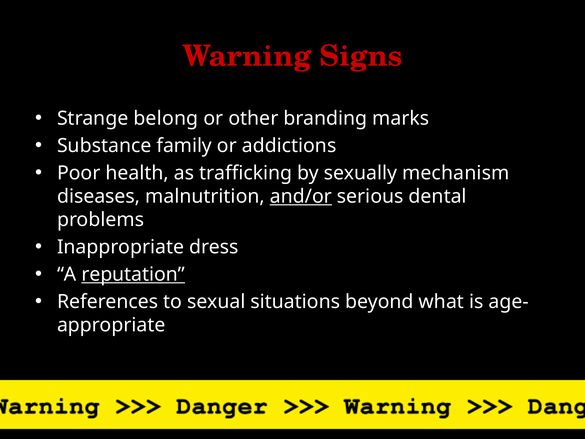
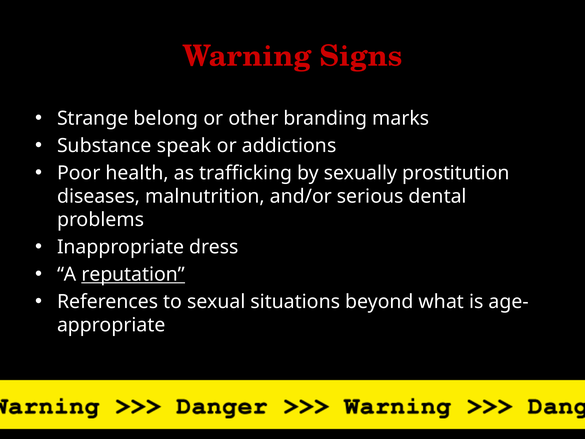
family: family -> speak (184, 146)
mechanism: mechanism -> prostitution (456, 173)
and/or underline: present -> none (301, 196)
